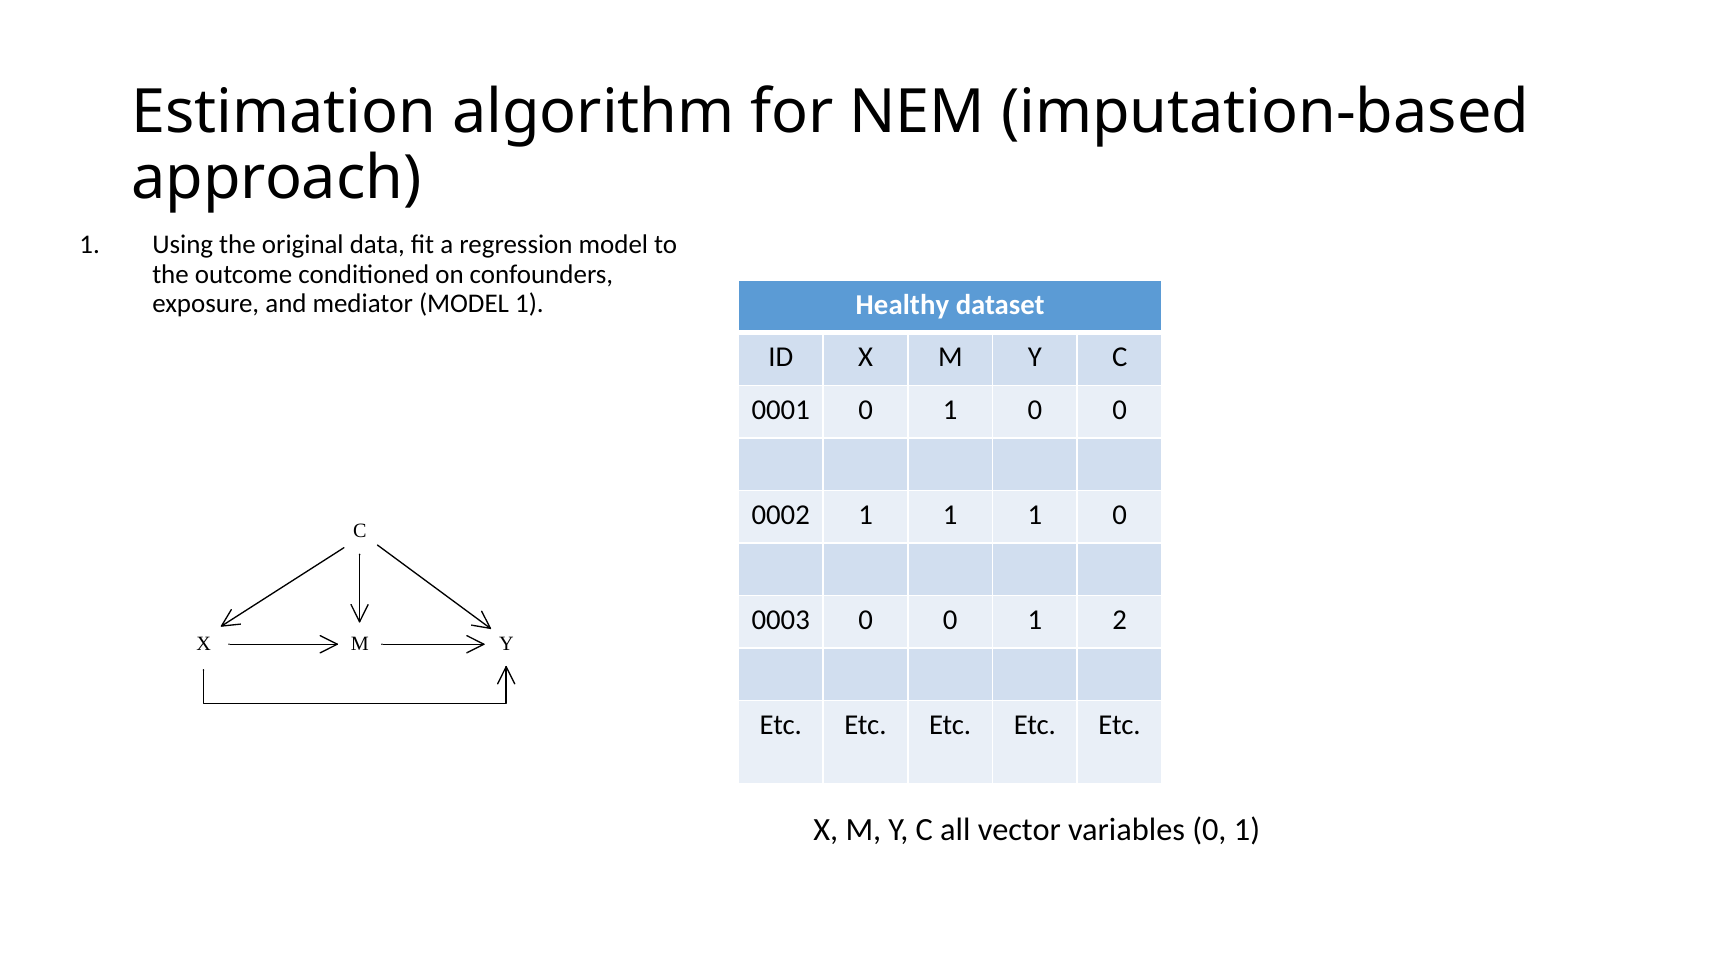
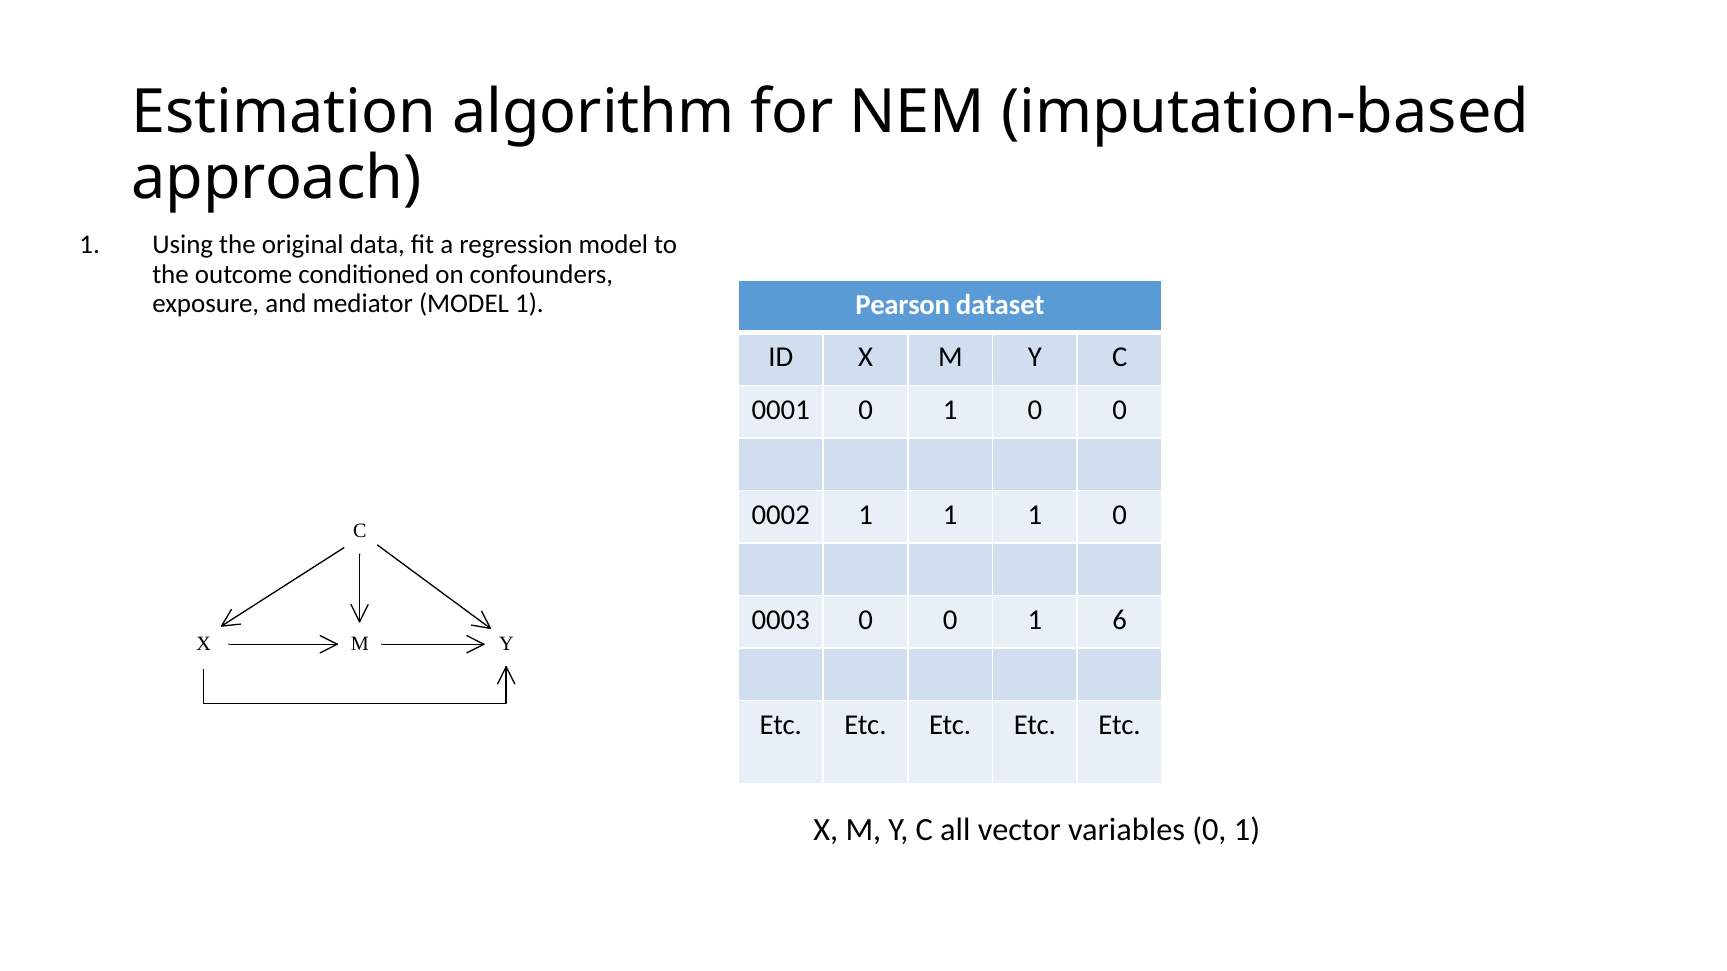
Healthy: Healthy -> Pearson (903, 305)
2: 2 -> 6 (1120, 620)
